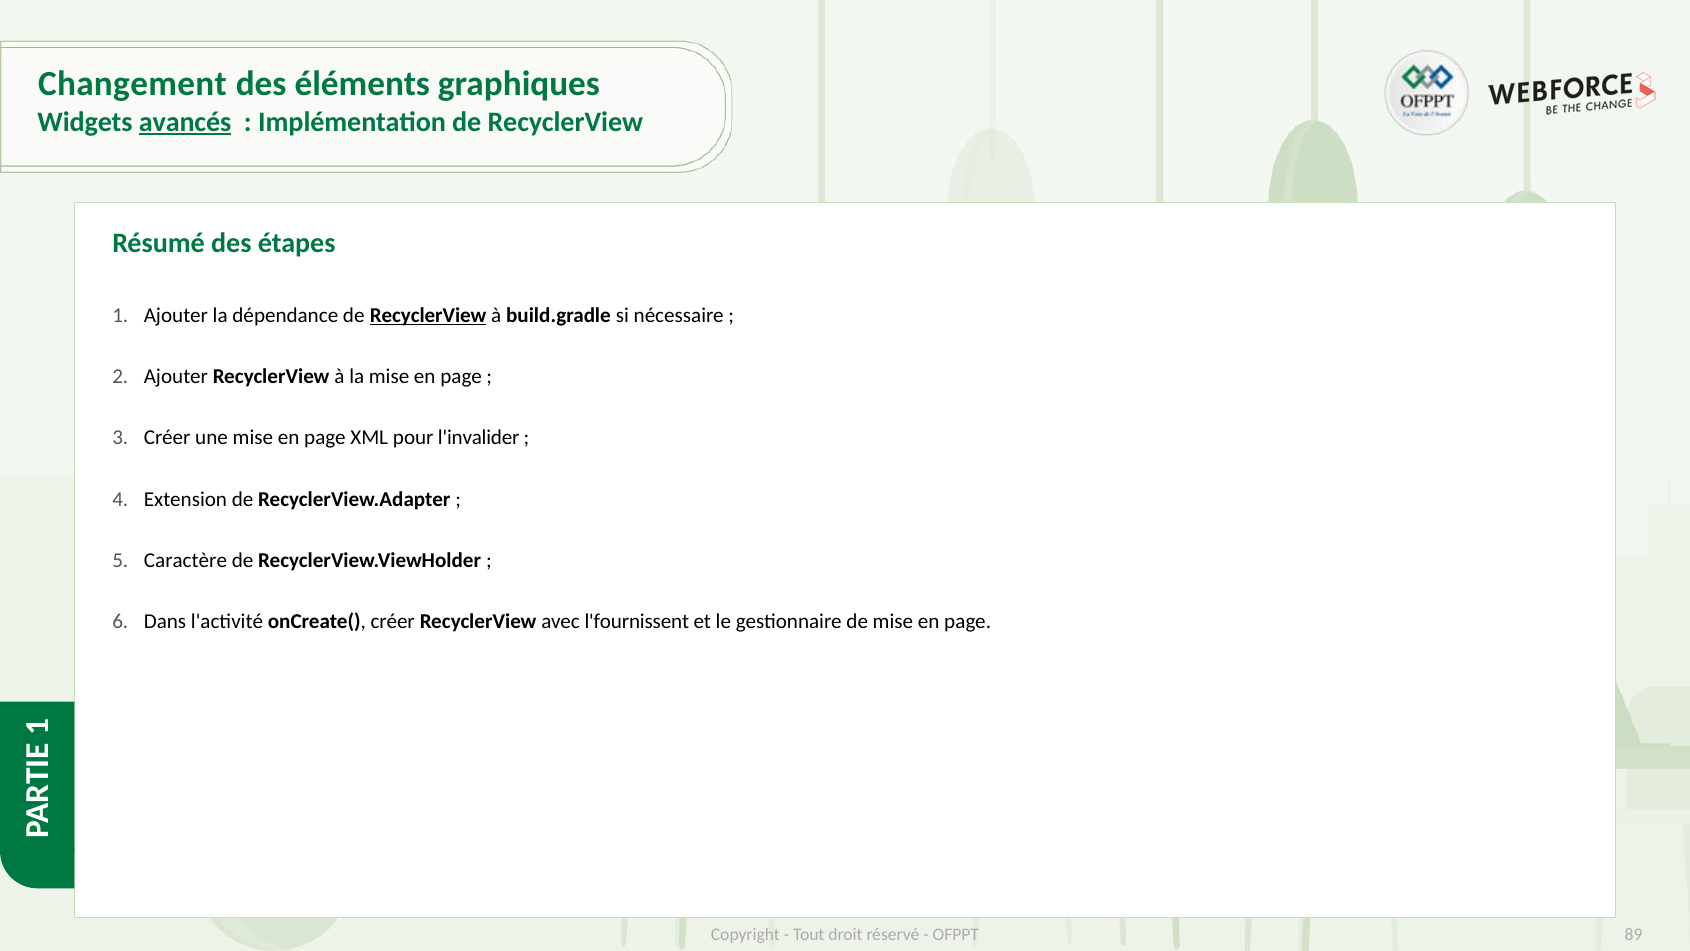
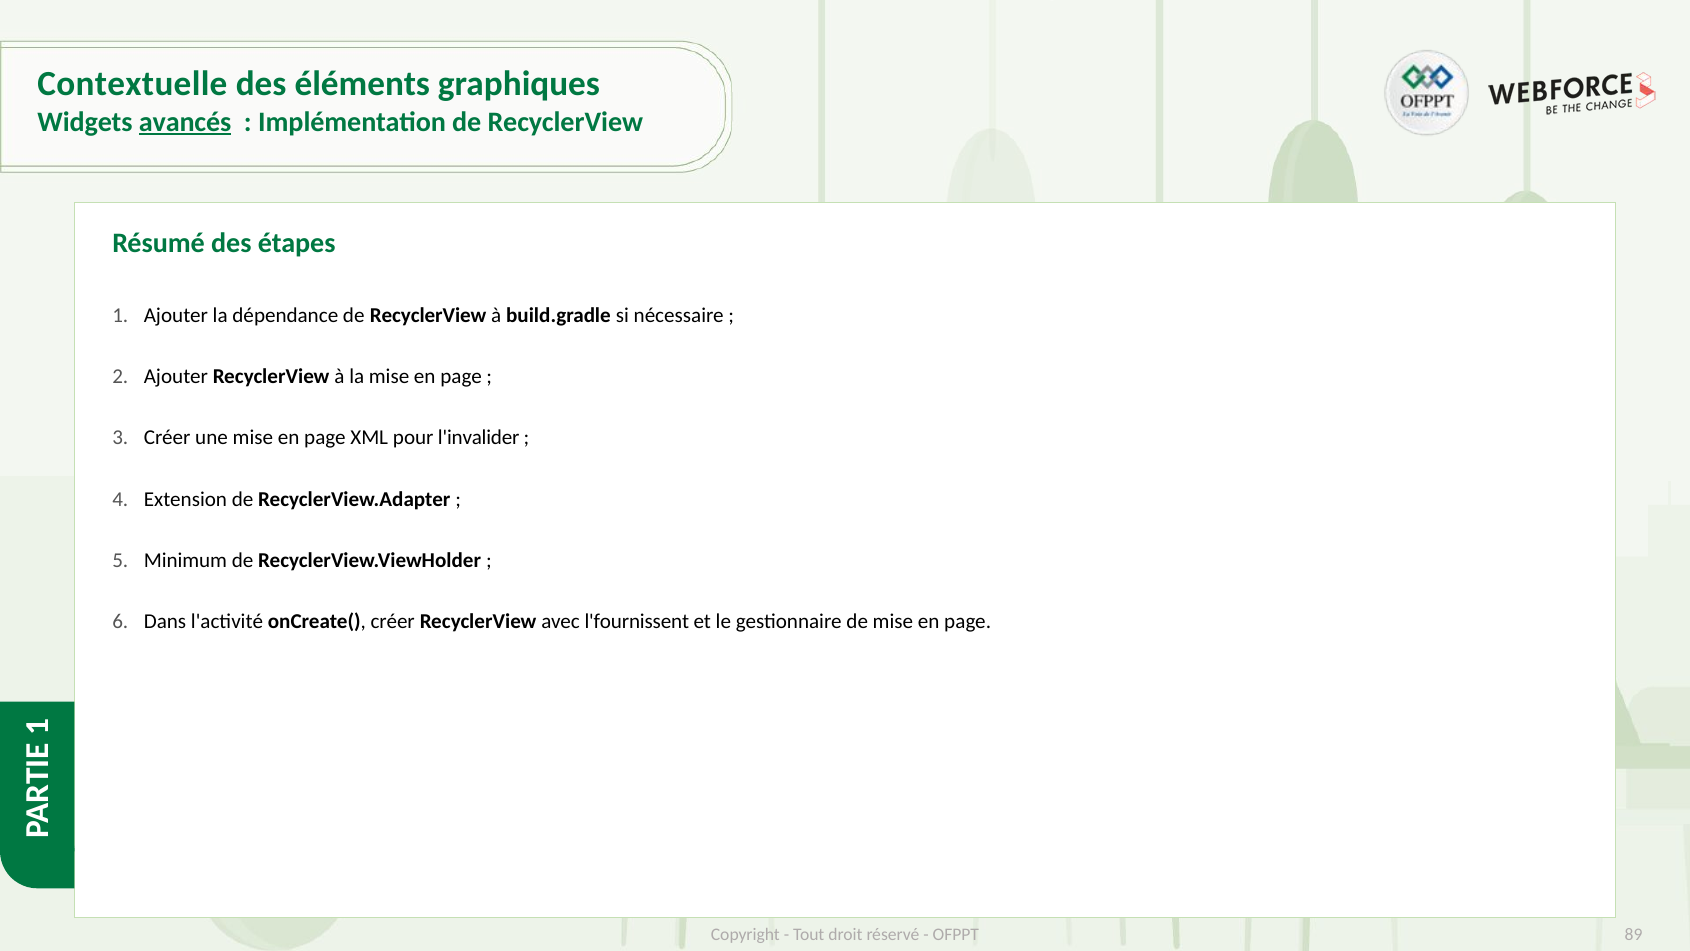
Changement: Changement -> Contextuelle (132, 84)
RecyclerView underline: present -> none (428, 315)
Caractère: Caractère -> Minimum (186, 560)
